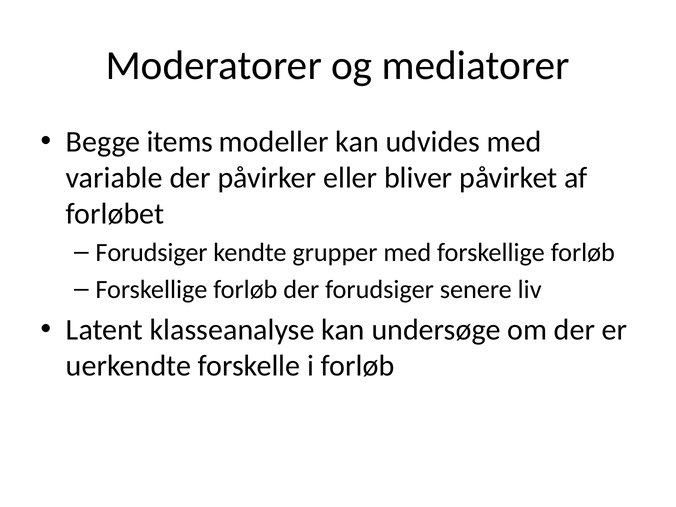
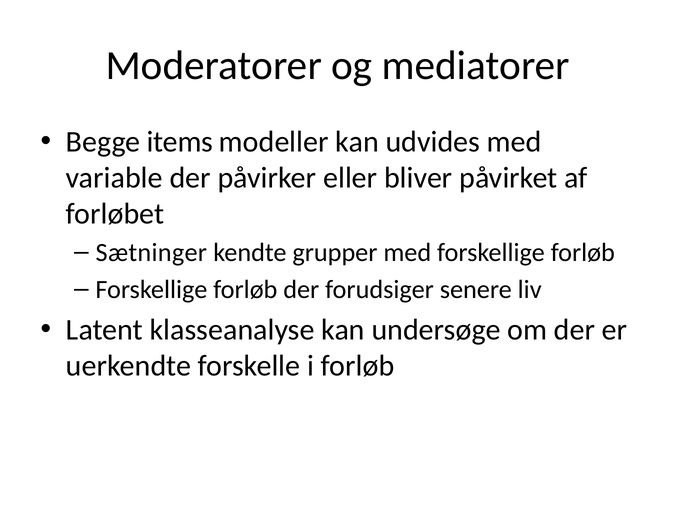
Forudsiger: Forudsiger -> Sætninger (151, 253)
